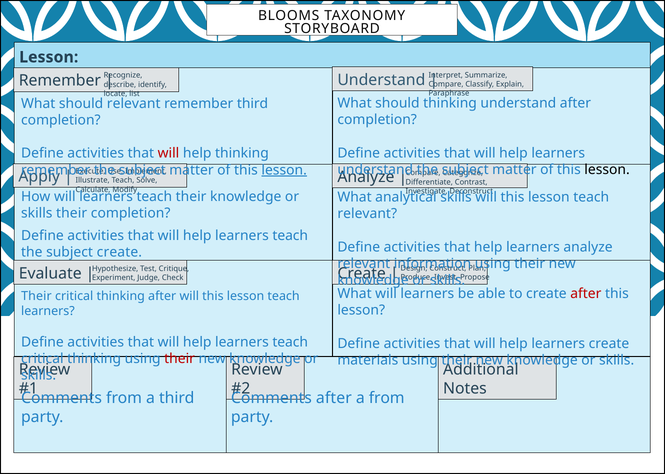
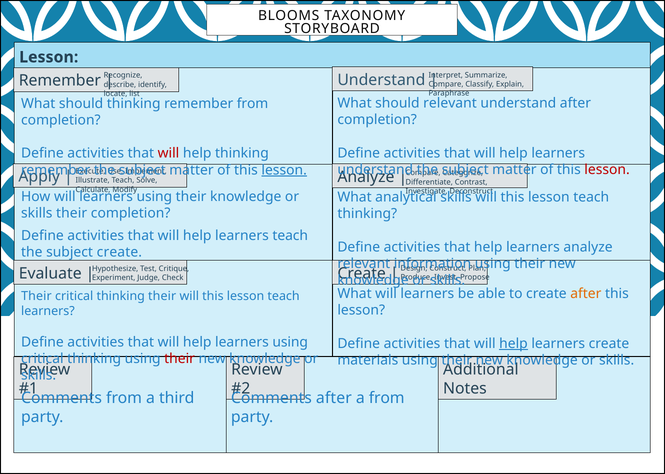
should thinking: thinking -> relevant (450, 103)
should relevant: relevant -> thinking (134, 103)
remember third: third -> from (253, 103)
lesson colour: black -> red (607, 170)
will learners teach: teach -> using (154, 196)
relevant: relevant -> thinking (367, 214)
after colour: red -> orange (586, 294)
thinking after: after -> their (162, 296)
teach: teach -> using (290, 342)
help underline: none -> present (513, 344)
